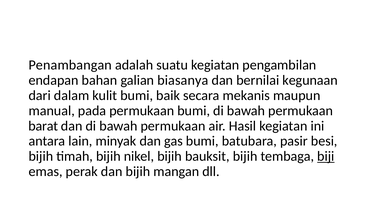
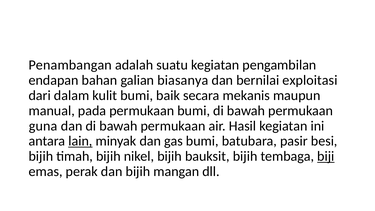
kegunaan: kegunaan -> exploitasi (310, 80)
barat: barat -> guna (43, 126)
lain underline: none -> present (80, 141)
